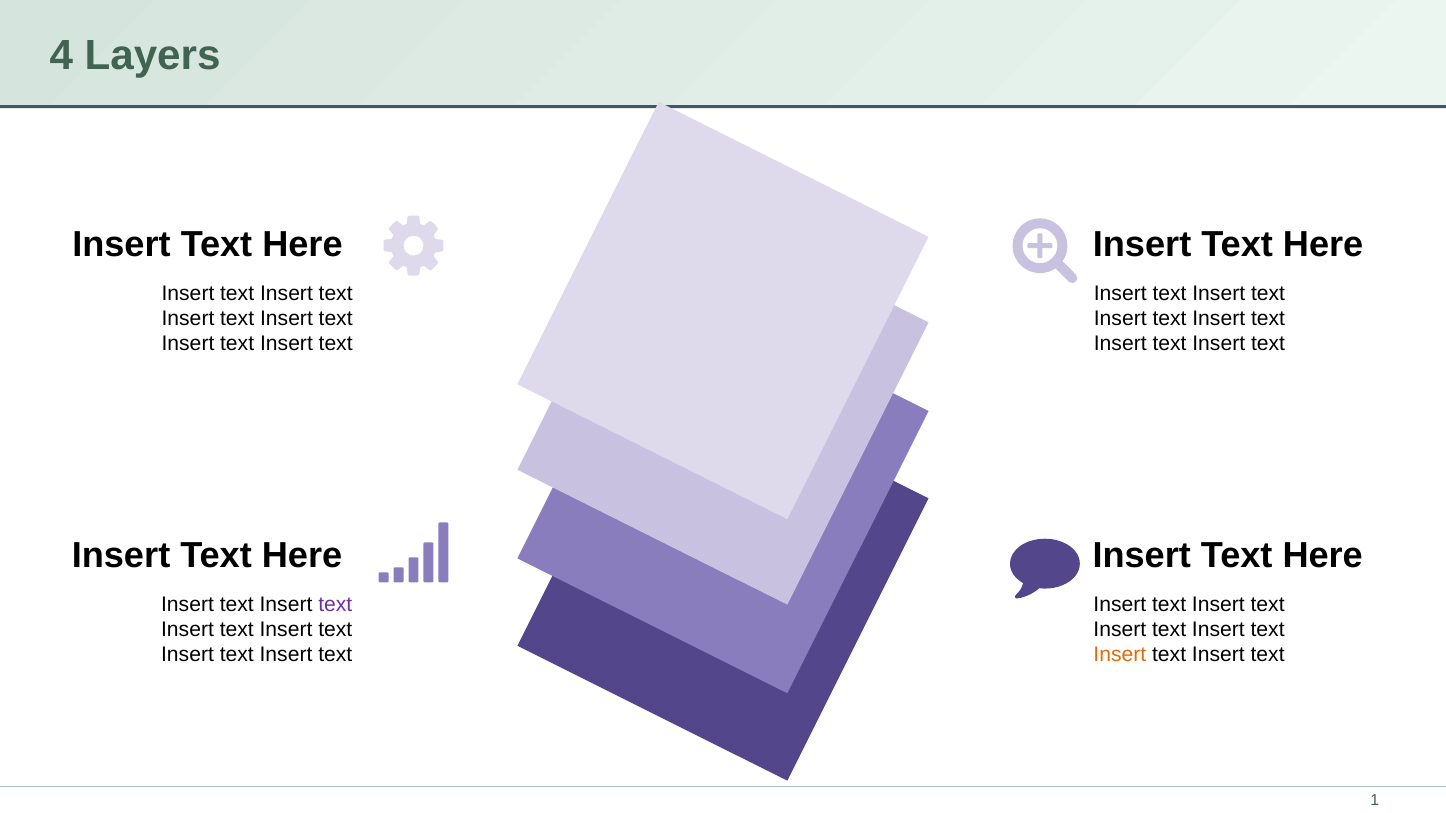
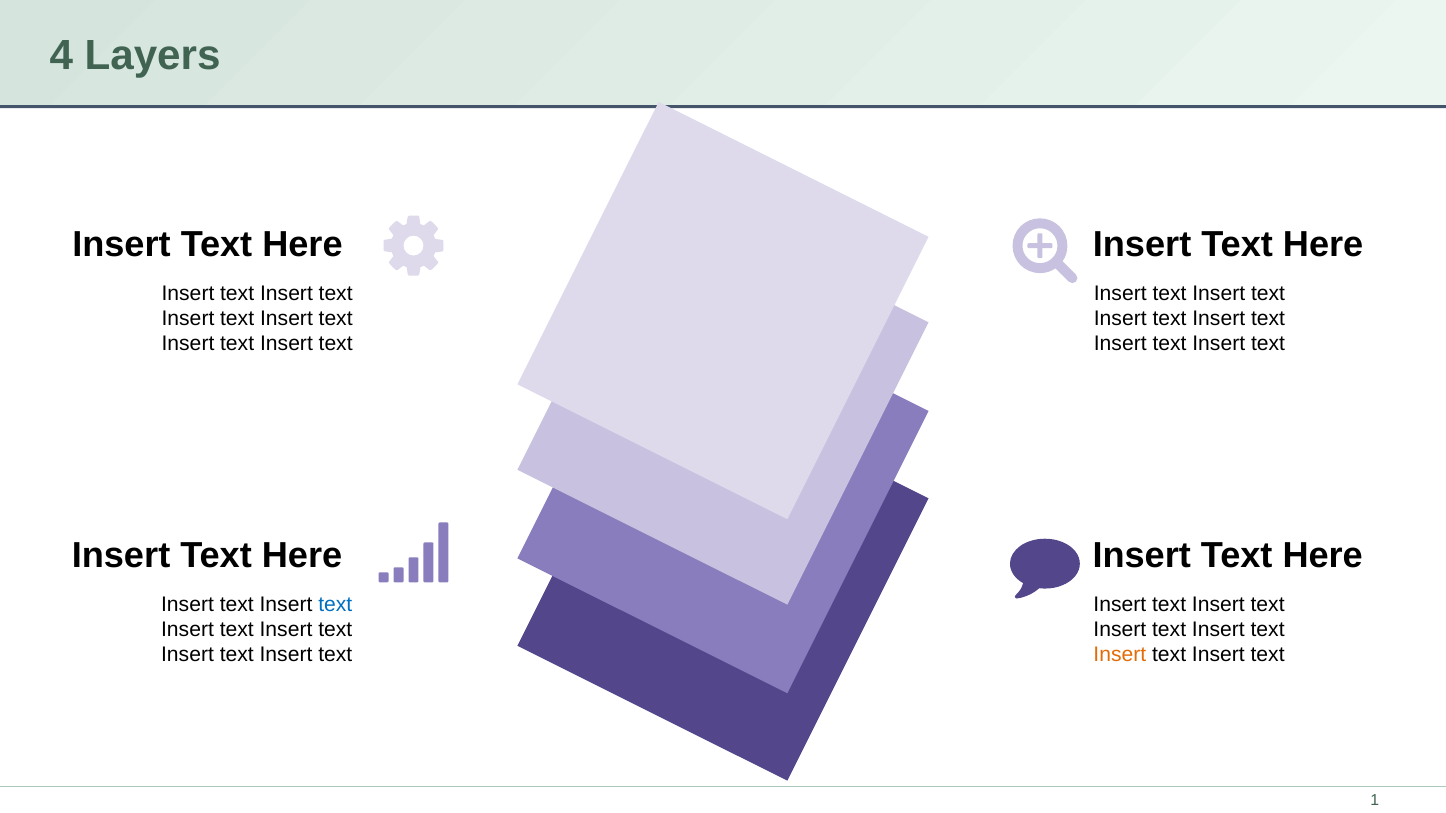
text colour: purple -> blue (335, 605)
